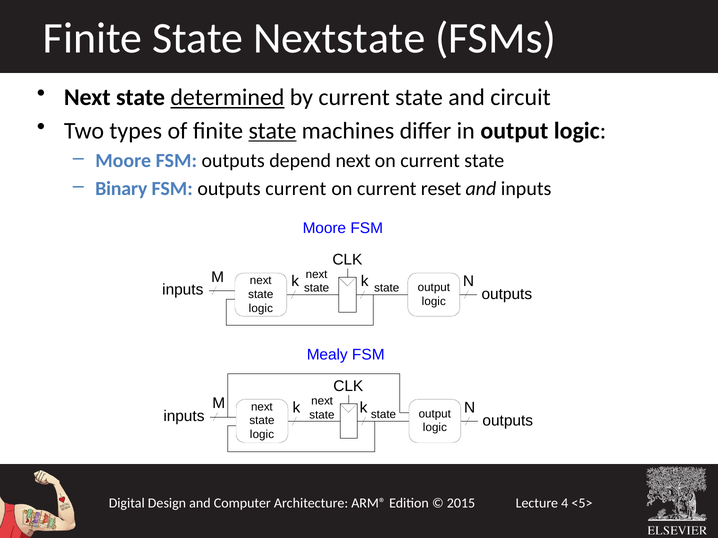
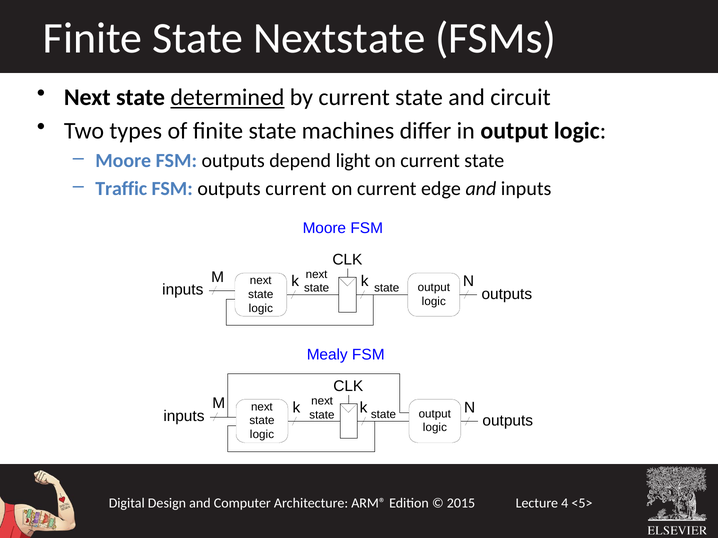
state underline: present -> none (273, 131)
depend next: next -> light (353, 161)
Binary: Binary -> Traffic (121, 189)
reset: reset -> edge (441, 189)
